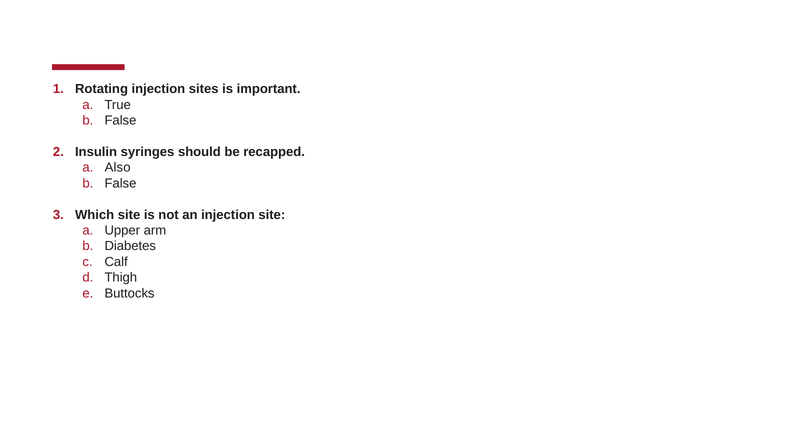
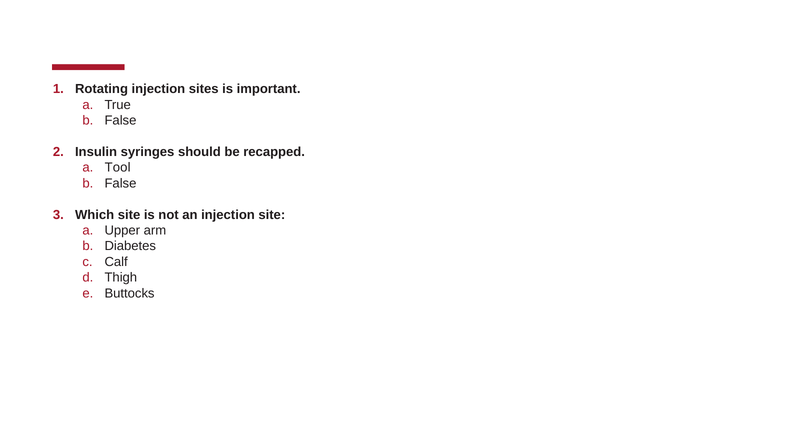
Also: Also -> Tool (118, 168)
